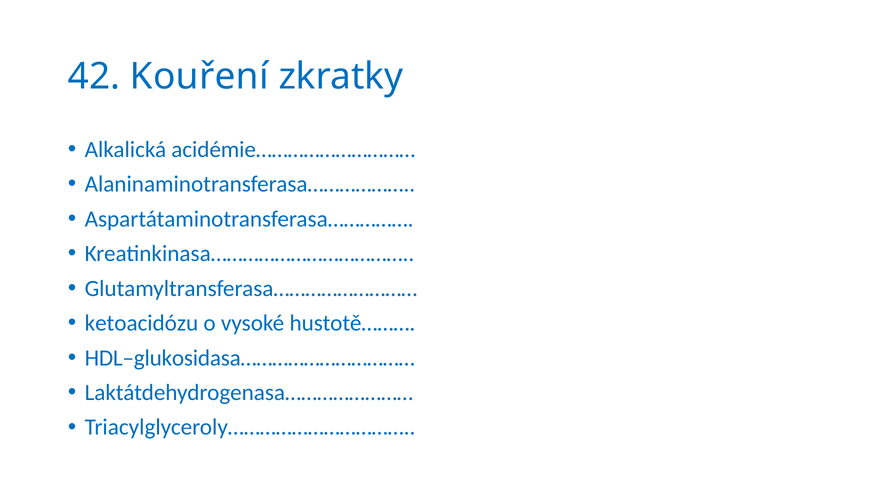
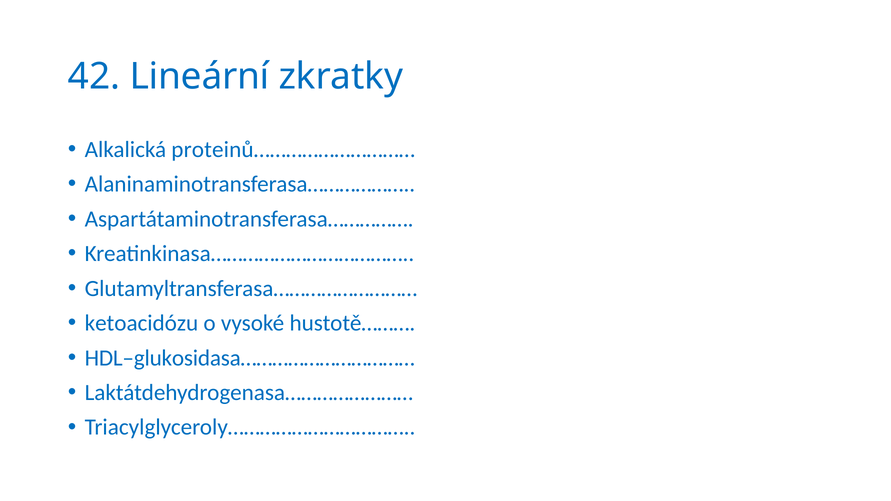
Kouření: Kouření -> Lineární (200, 76)
acidémie…………………………: acidémie………………………… -> proteinů………………………… (293, 149)
